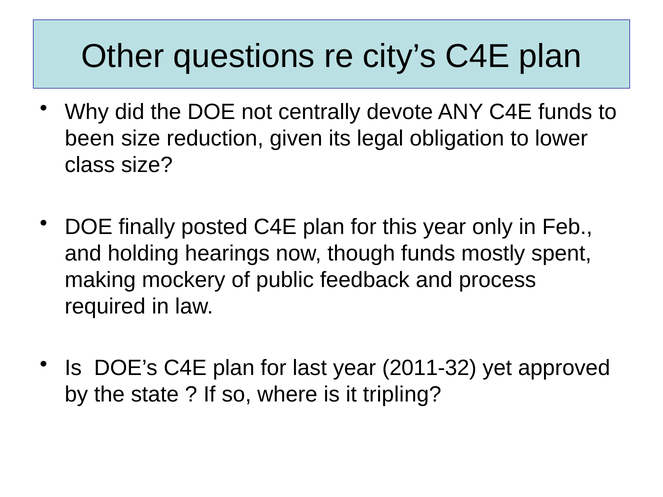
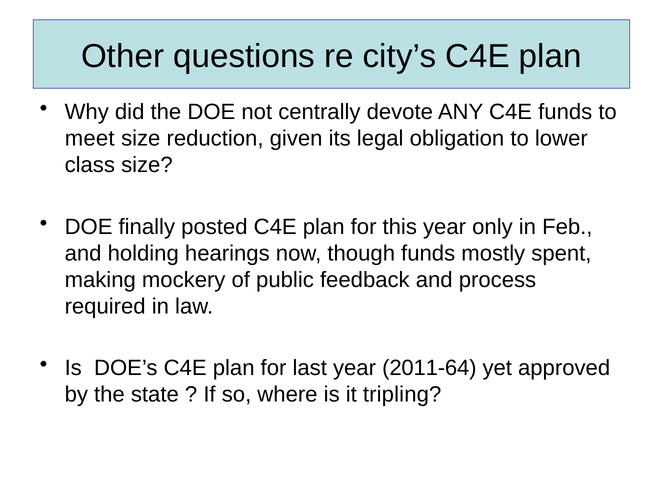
been: been -> meet (90, 139)
2011-32: 2011-32 -> 2011-64 (429, 368)
